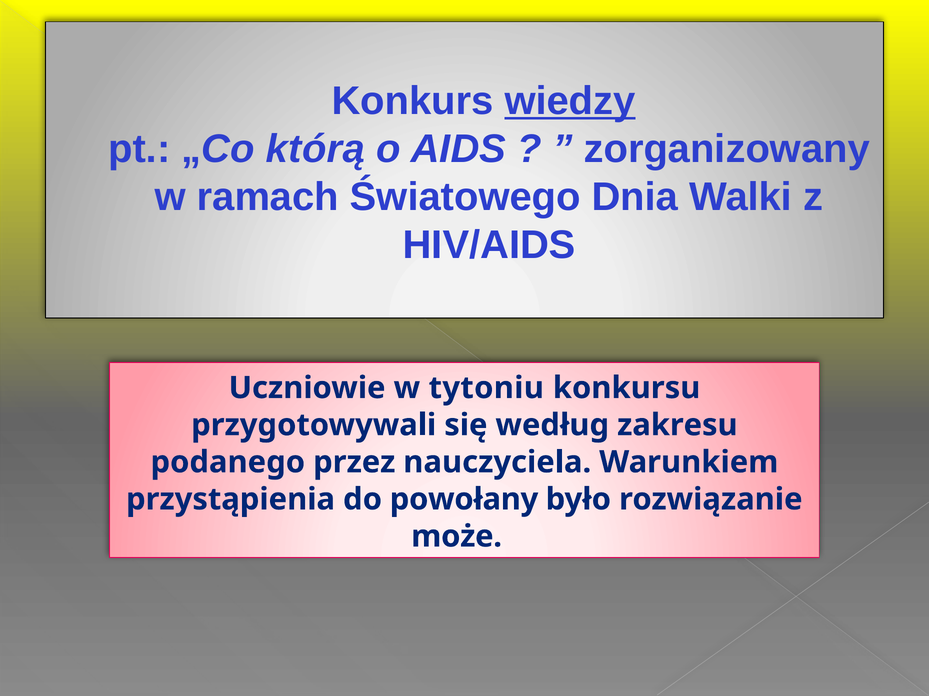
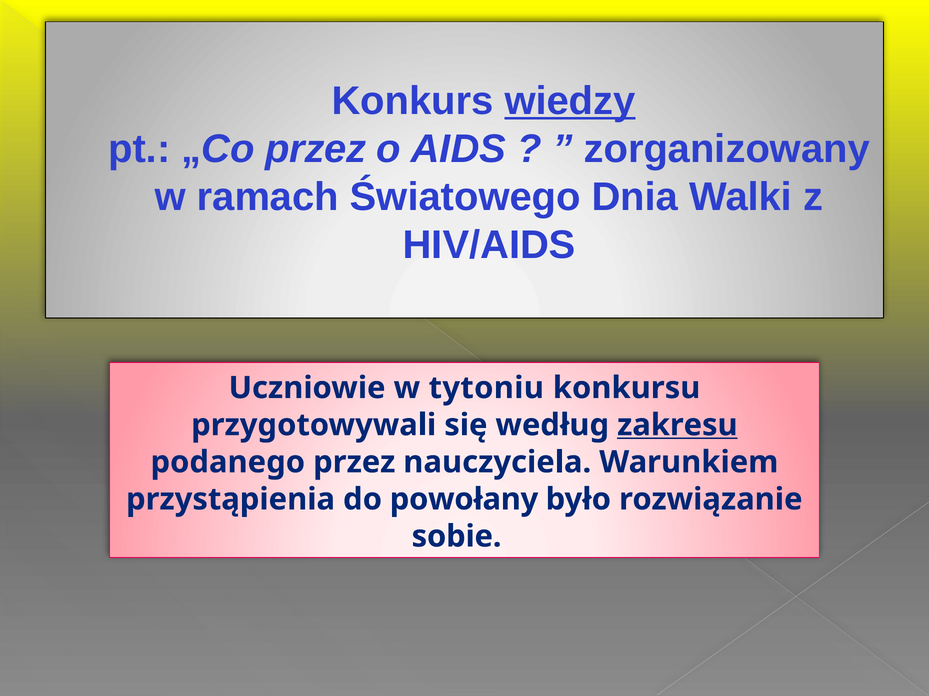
„Co którą: którą -> przez (316, 149)
zakresu underline: none -> present (677, 425)
może: może -> sobie (457, 537)
